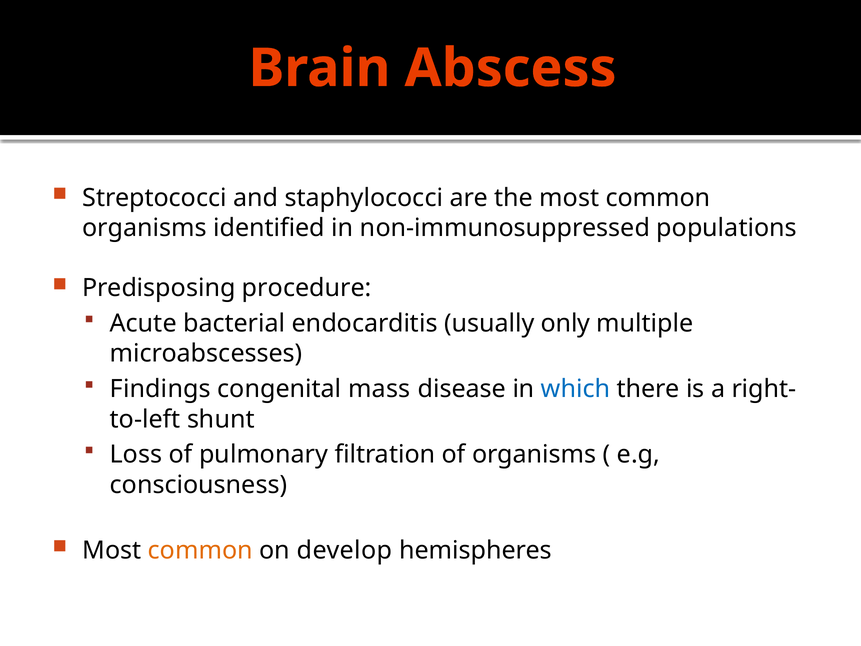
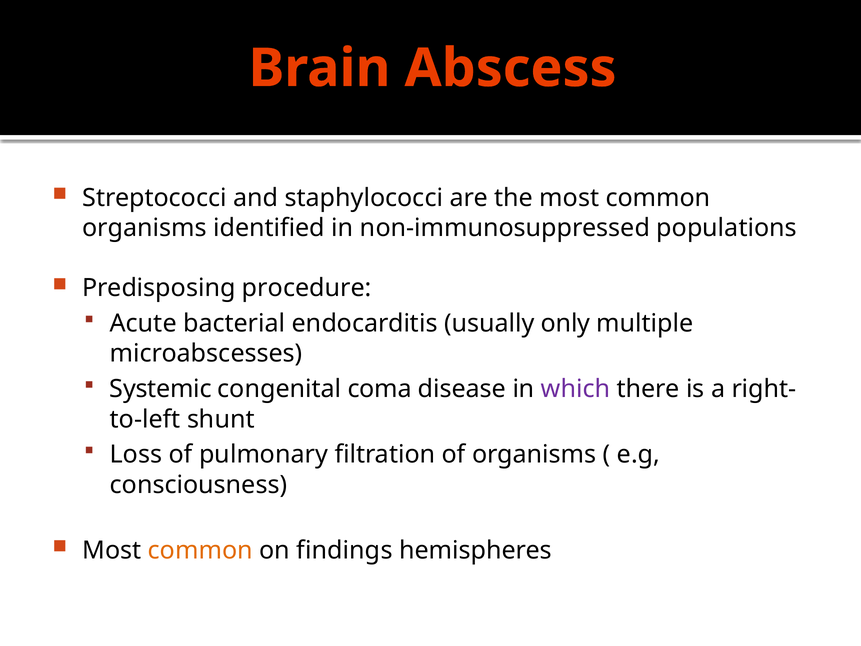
Findings: Findings -> Systemic (161, 389)
mass: mass -> coma (380, 389)
which colour: blue -> purple (576, 389)
develop: develop -> findings (345, 550)
